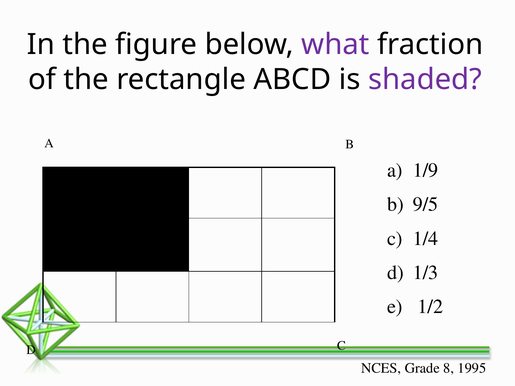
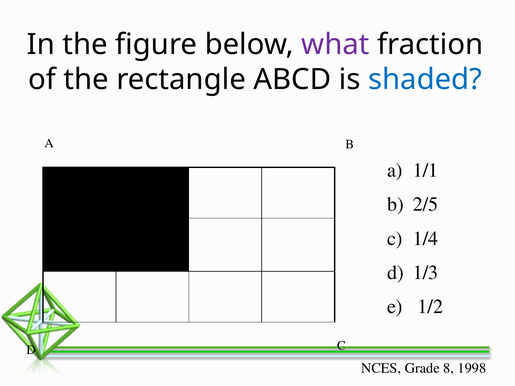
shaded colour: purple -> blue (425, 80)
1/9: 1/9 -> 1/1 (426, 170)
9/5: 9/5 -> 2/5 (426, 204)
1995: 1995 -> 1998 (472, 368)
